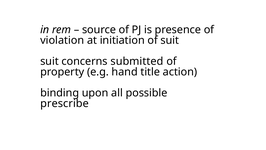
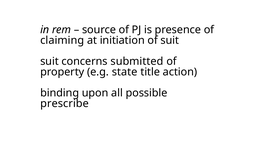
violation: violation -> claiming (62, 40)
hand: hand -> state (125, 72)
